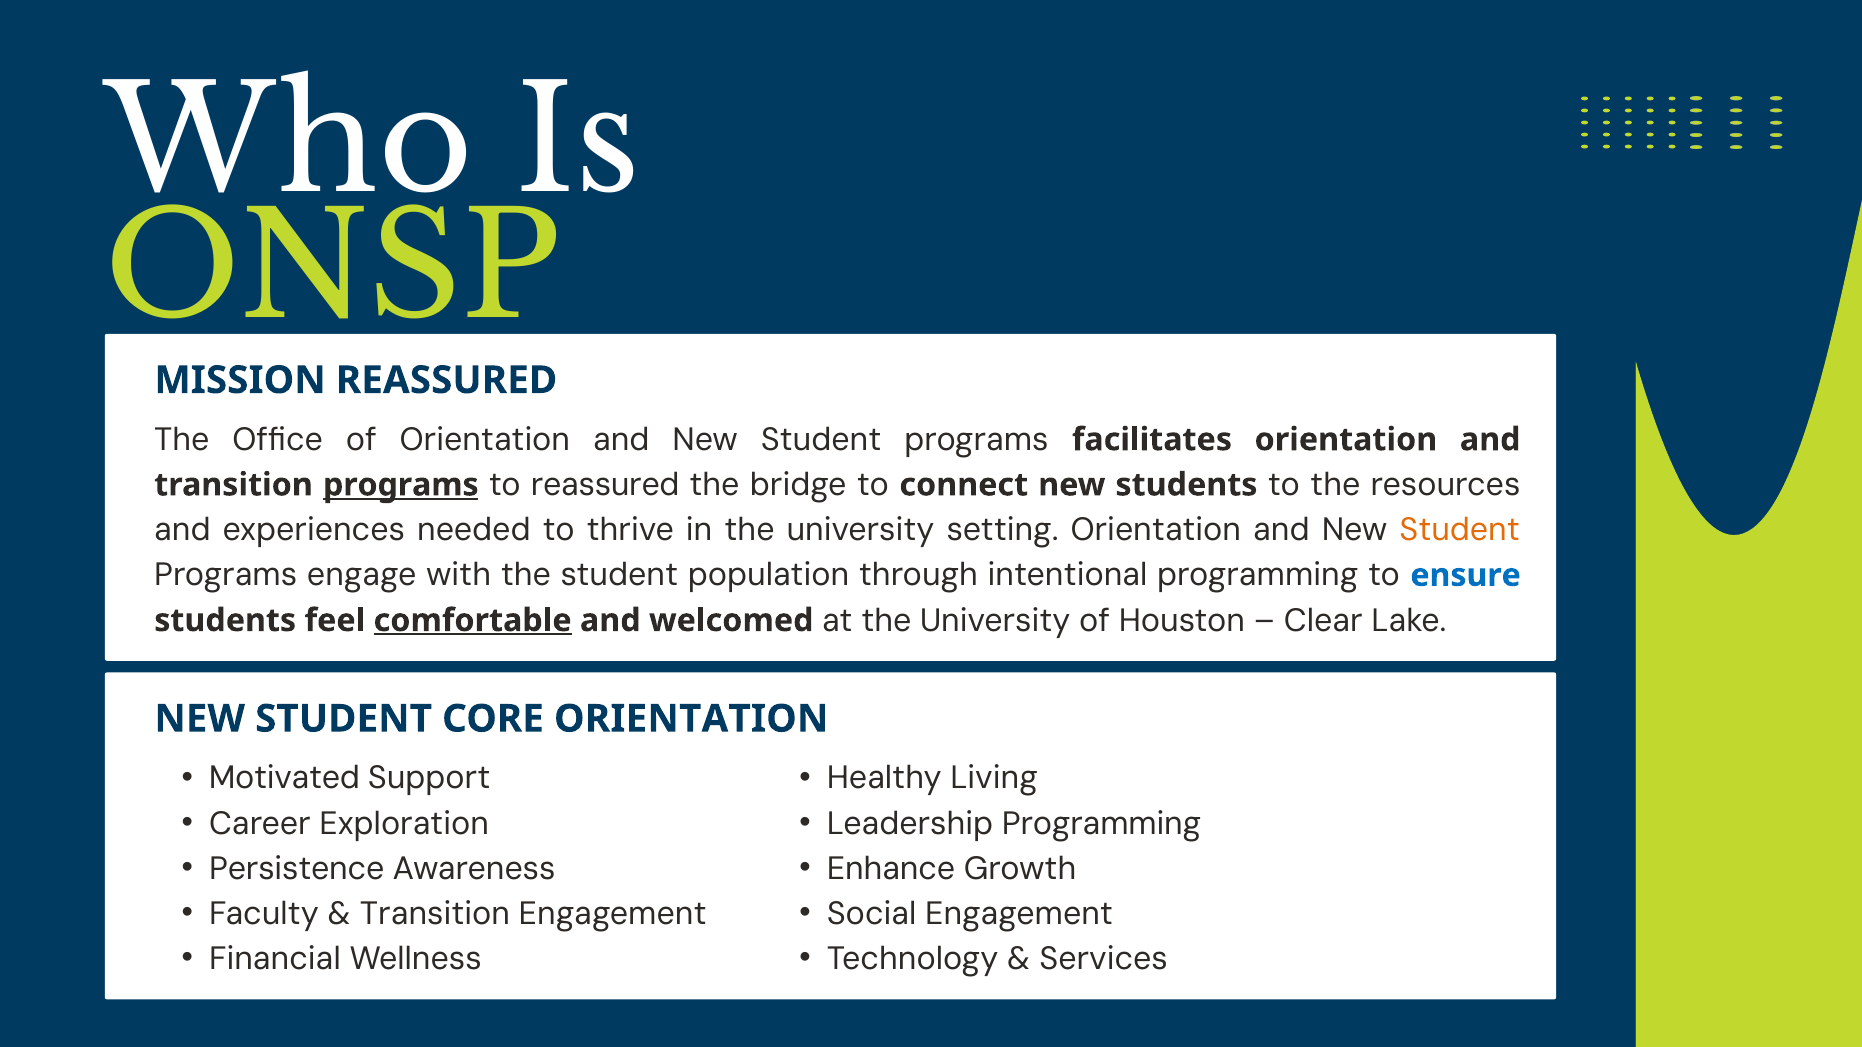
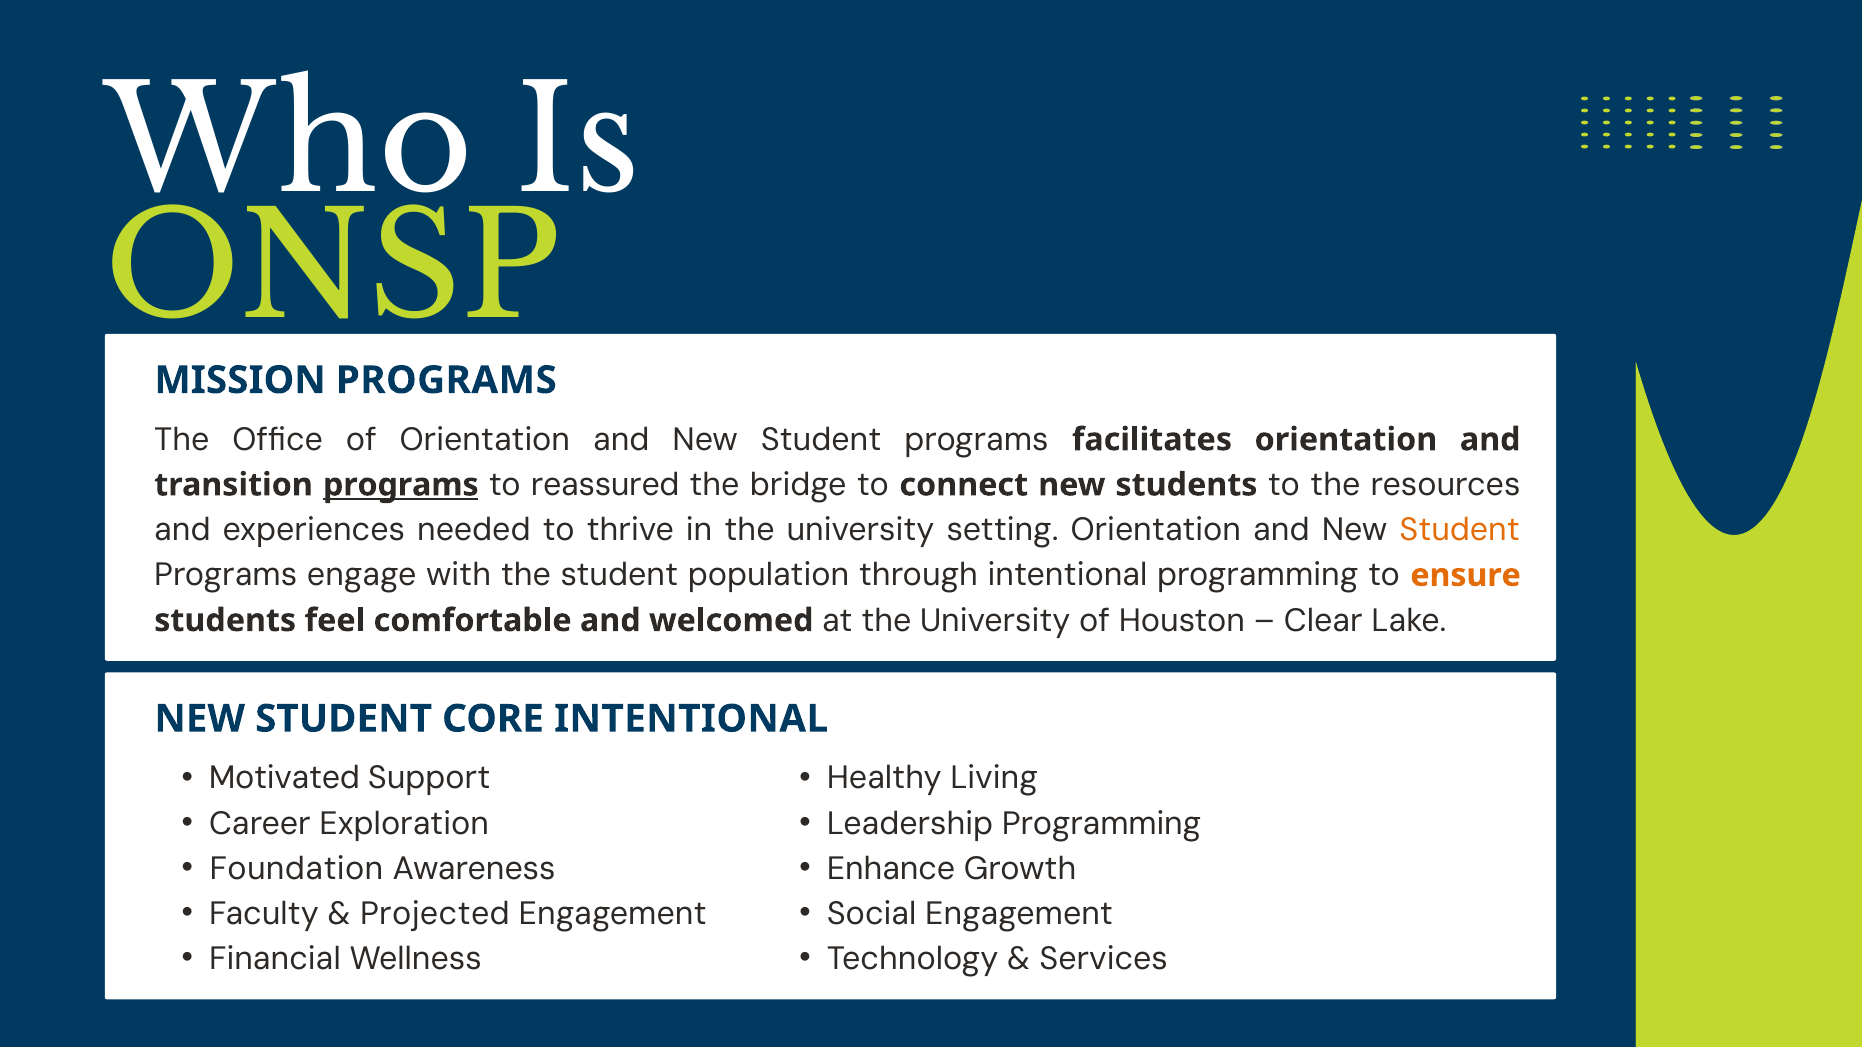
MISSION REASSURED: REASSURED -> PROGRAMS (446, 380)
ensure colour: blue -> orange (1466, 575)
comfortable underline: present -> none (473, 621)
CORE ORIENTATION: ORIENTATION -> INTENTIONAL (691, 719)
Persistence: Persistence -> Foundation (297, 869)
Transition: Transition -> Projected (435, 914)
